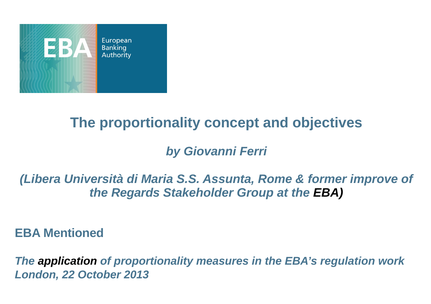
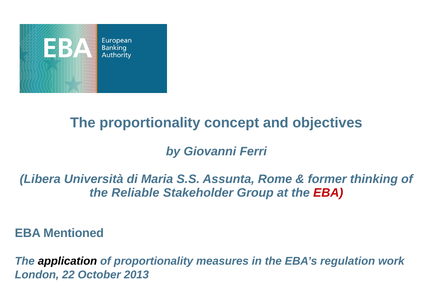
improve: improve -> thinking (374, 180)
Regards: Regards -> Reliable (135, 193)
EBA colour: black -> red (328, 193)
